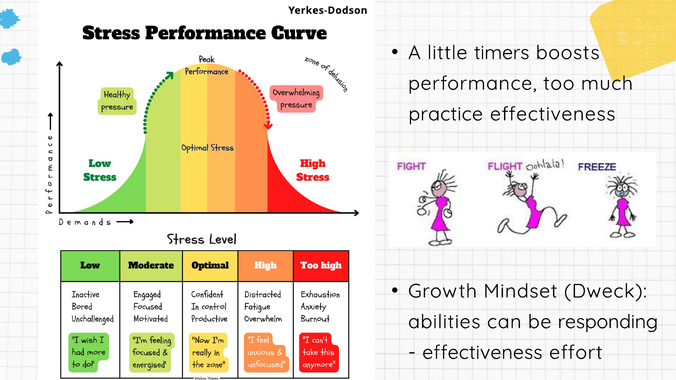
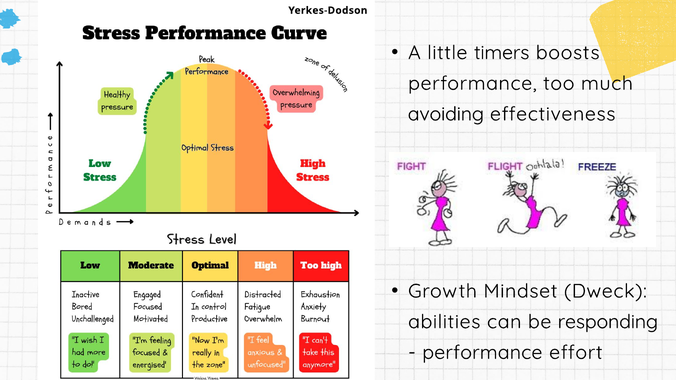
practice: practice -> avoiding (446, 114)
effectiveness: effectiveness -> performance (482, 353)
